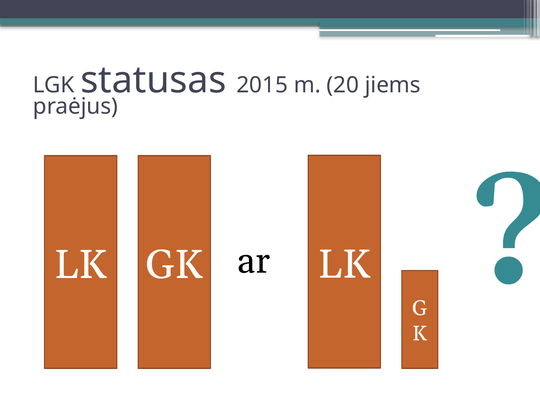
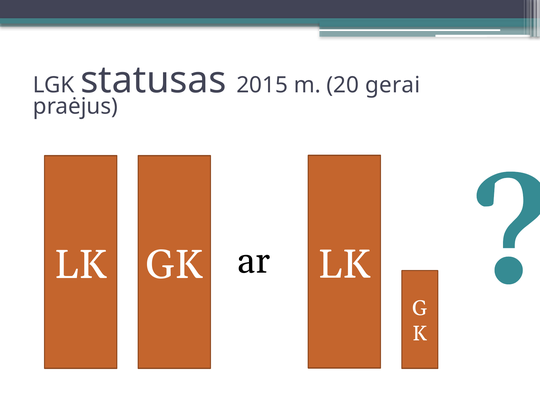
jiems: jiems -> gerai (393, 85)
